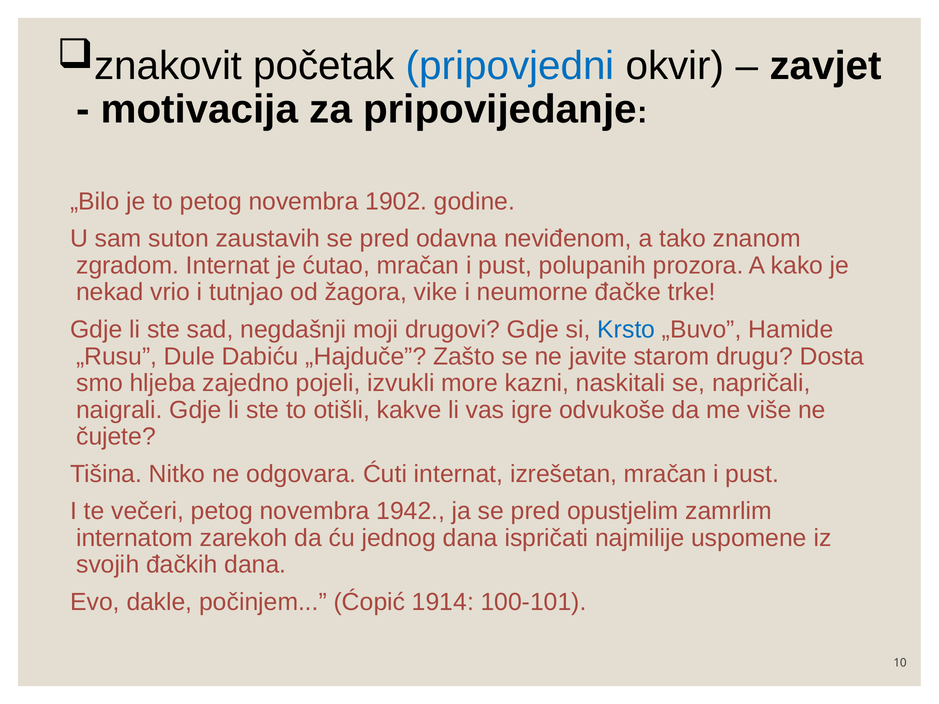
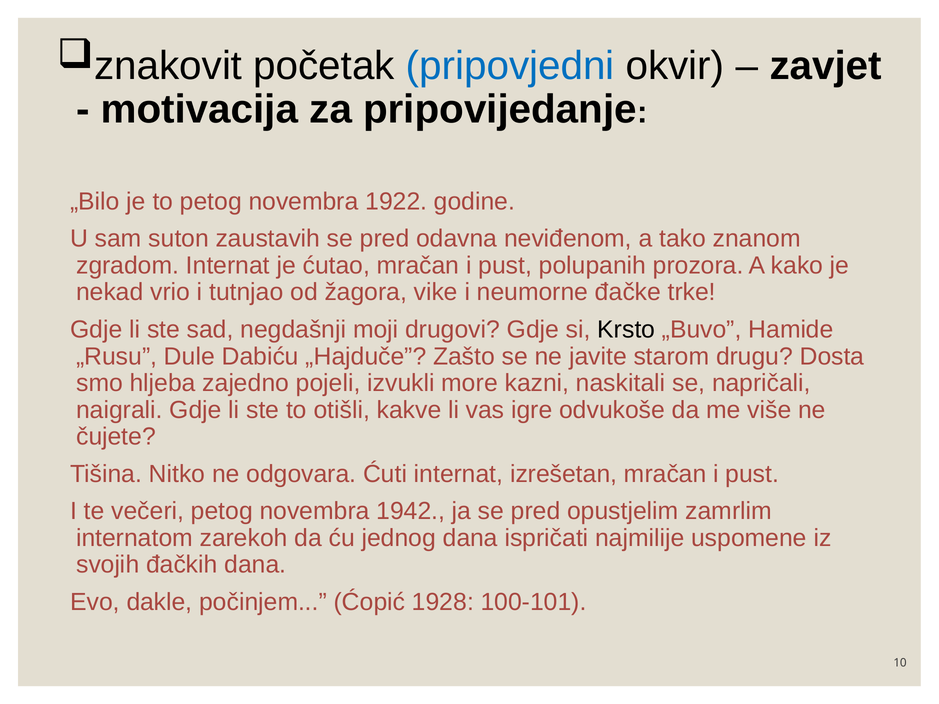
1902: 1902 -> 1922 (396, 202)
Krsto colour: blue -> black (626, 330)
1914: 1914 -> 1928 (443, 602)
